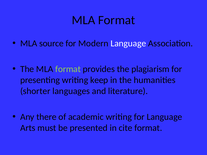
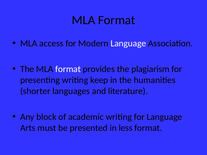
source: source -> access (51, 43)
format colour: light green -> white (68, 69)
there: there -> block (46, 117)
cite: cite -> less (126, 128)
